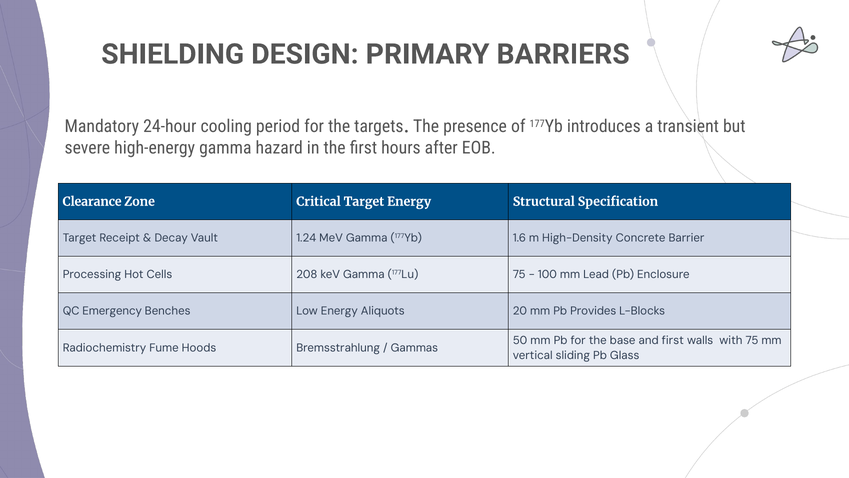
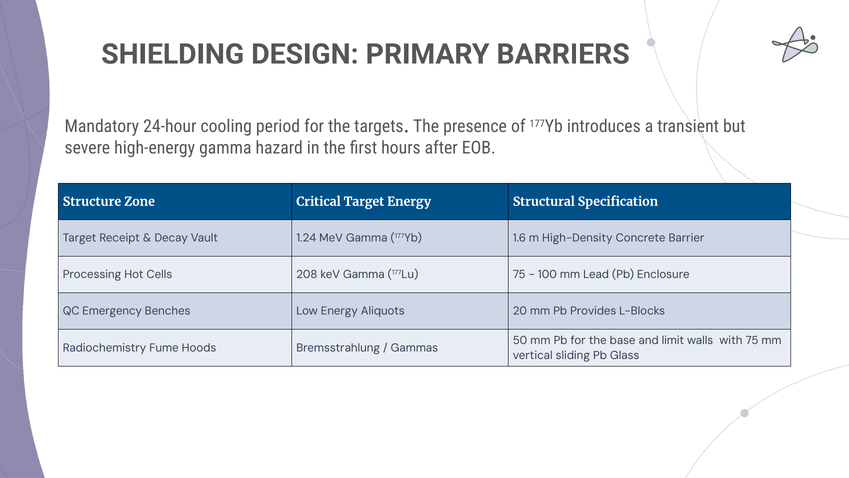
Clearance: Clearance -> Structure (92, 202)
and first: first -> limit (673, 340)
